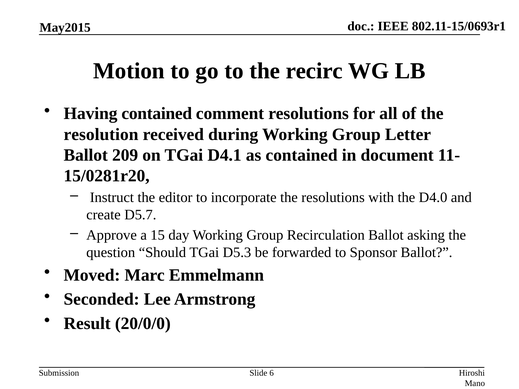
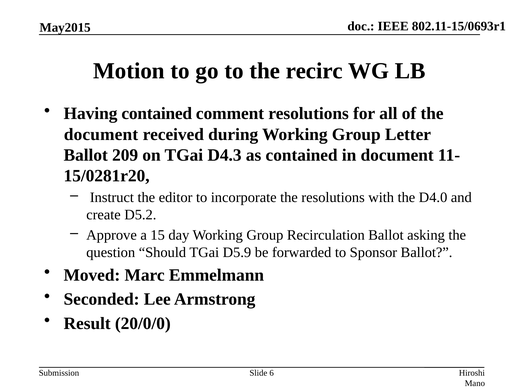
resolution: resolution -> document (101, 134)
D4.1: D4.1 -> D4.3 (224, 155)
D5.7: D5.7 -> D5.2 (140, 215)
D5.3: D5.3 -> D5.9 (237, 252)
